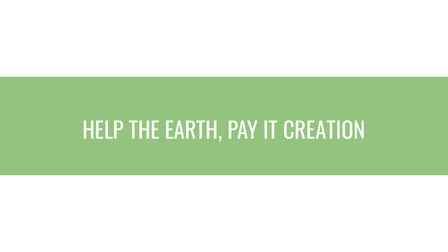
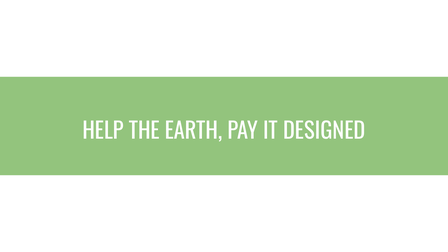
CREATION: CREATION -> DESIGNED (324, 131)
